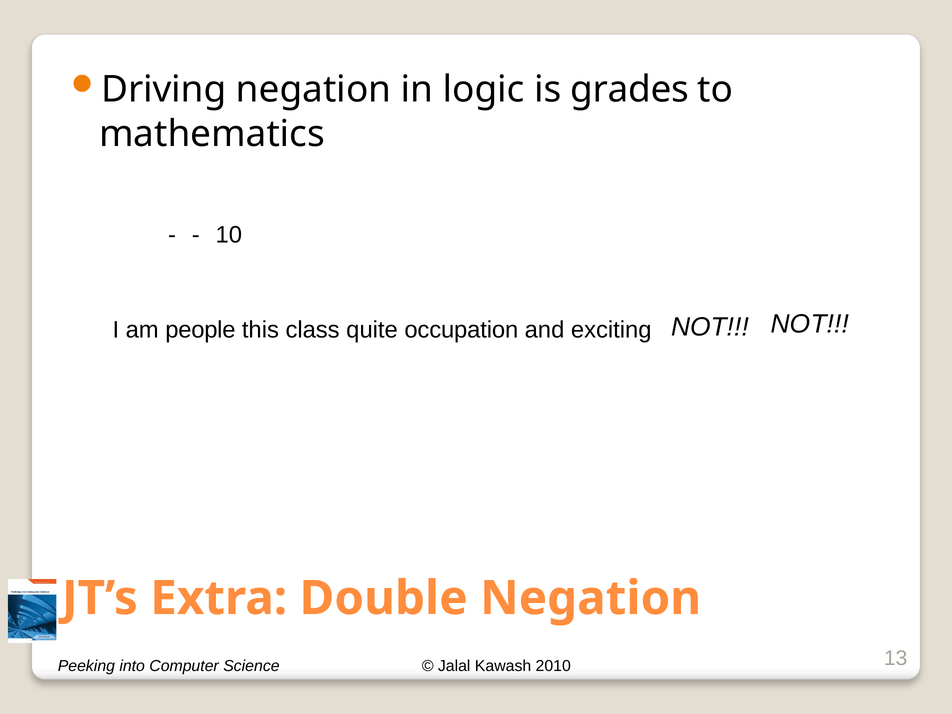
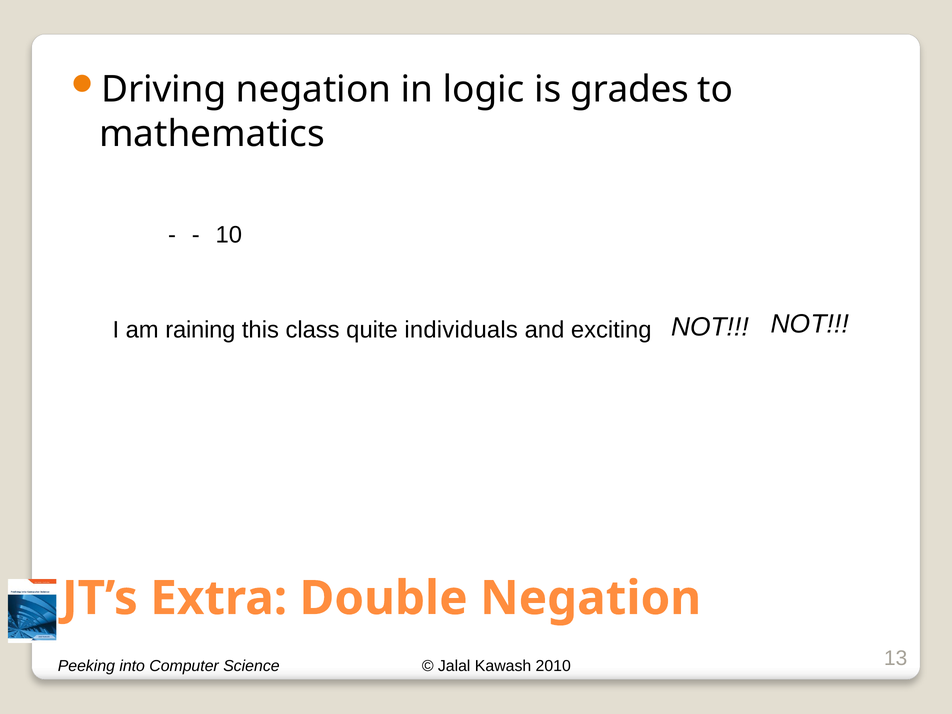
people: people -> raining (200, 330)
occupation: occupation -> individuals (461, 330)
